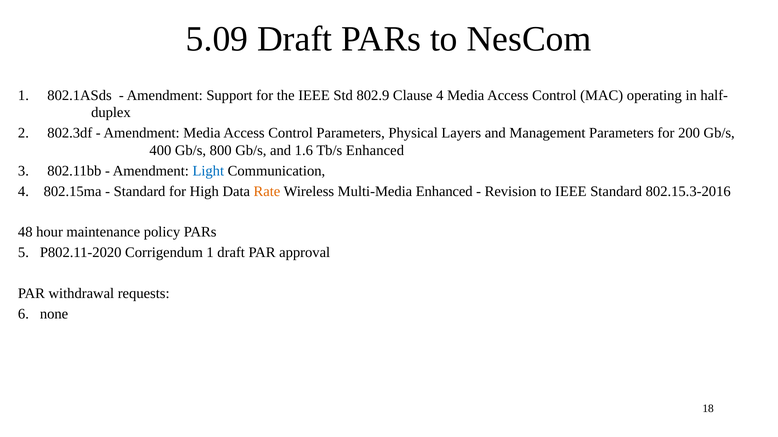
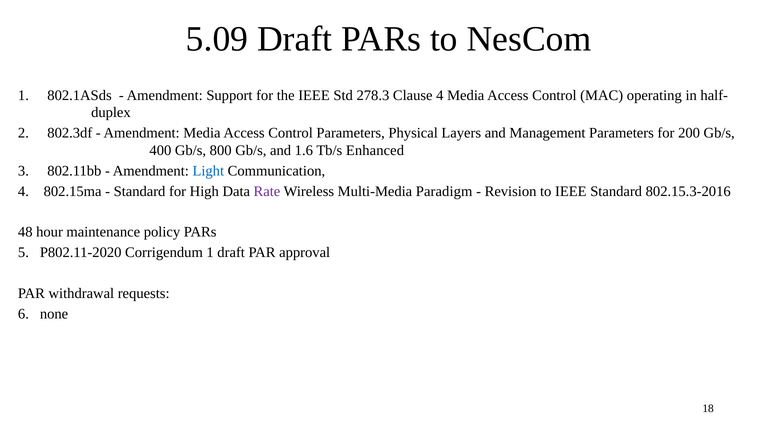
802.9: 802.9 -> 278.3 (373, 95)
Rate colour: orange -> purple (267, 192)
Multi-Media Enhanced: Enhanced -> Paradigm (444, 192)
